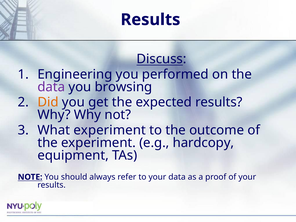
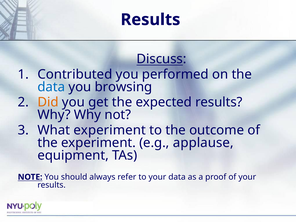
Engineering: Engineering -> Contributed (75, 74)
data colour: purple -> blue (51, 87)
hardcopy: hardcopy -> applause (203, 143)
